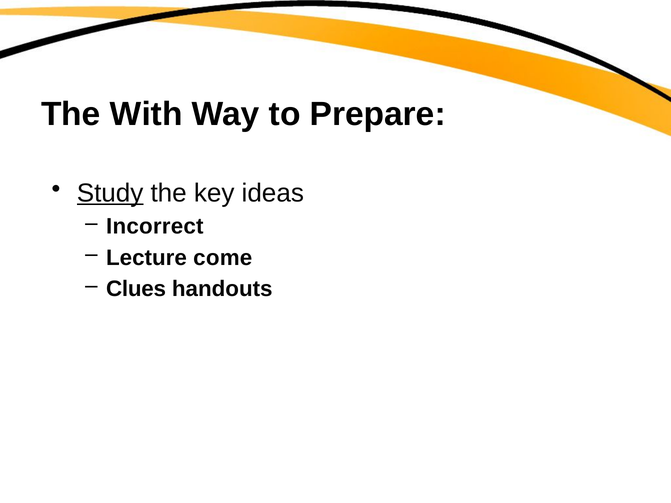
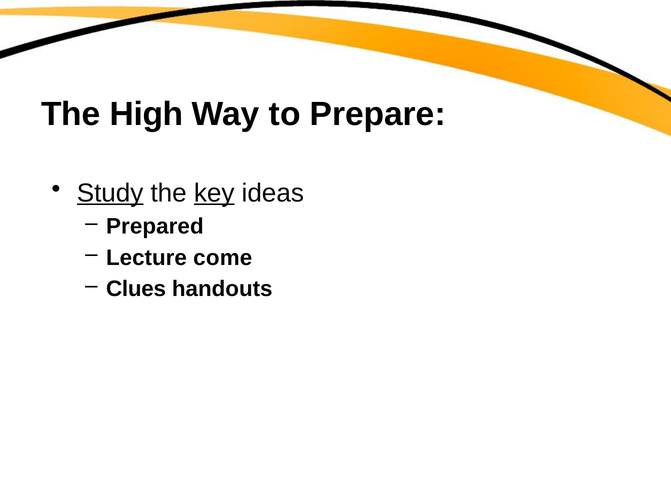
With: With -> High (146, 114)
key underline: none -> present (214, 193)
Incorrect: Incorrect -> Prepared (155, 227)
